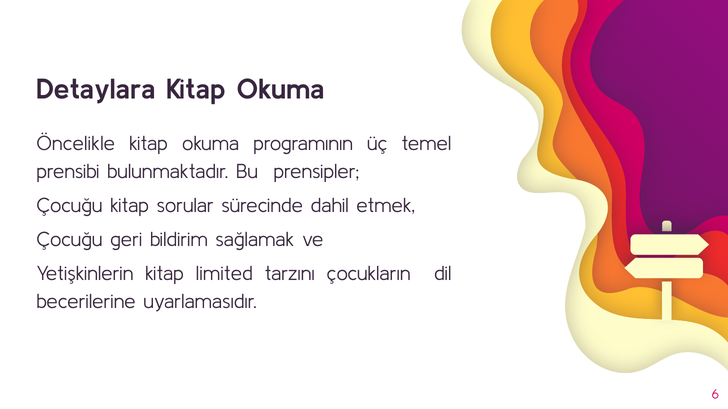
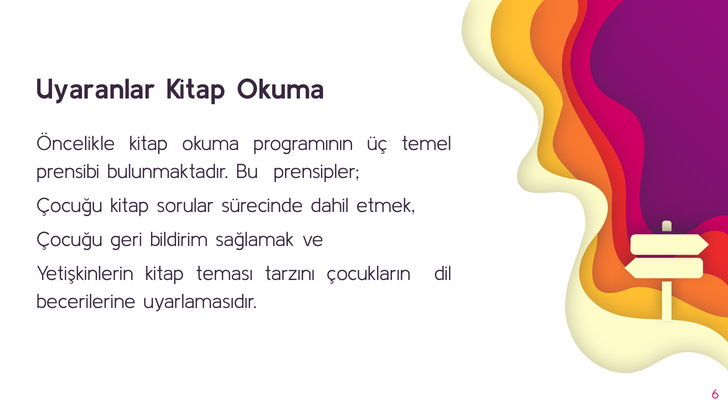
Detaylara: Detaylara -> Uyaranlar (96, 90)
limited: limited -> teması (224, 274)
